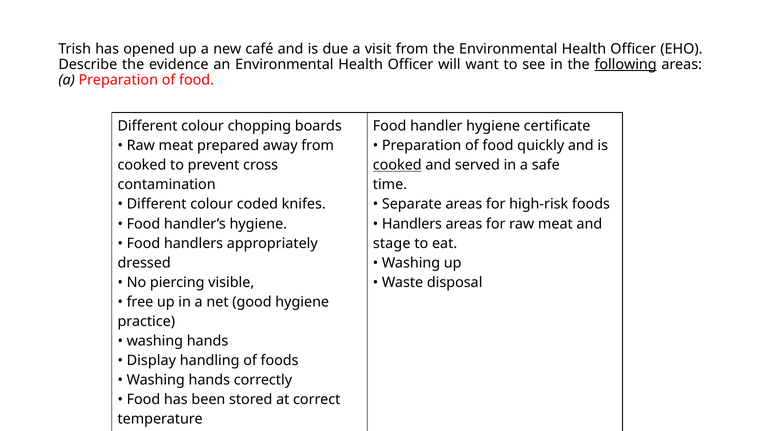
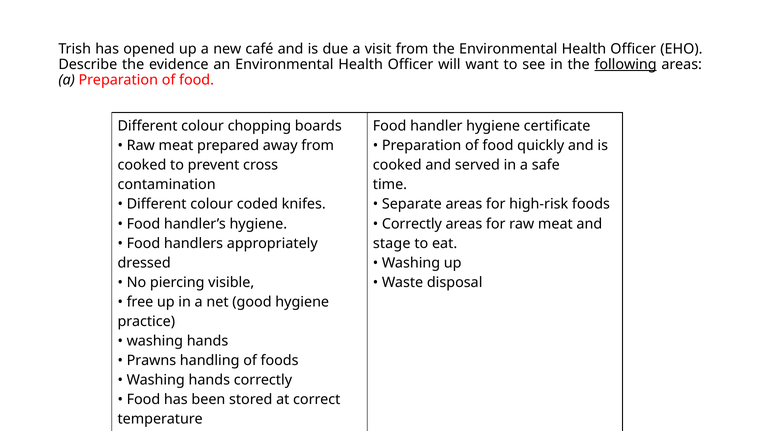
cooked underline: present -> none (397, 165)
Handlers: Handlers -> Correctly (412, 224)
Display: Display -> Prawns (151, 360)
